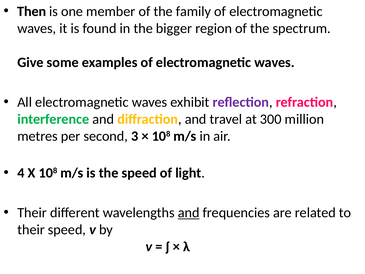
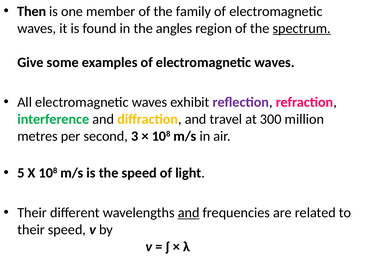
bigger: bigger -> angles (174, 28)
spectrum underline: none -> present (302, 28)
4: 4 -> 5 (21, 173)
